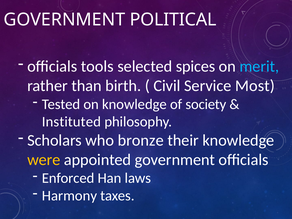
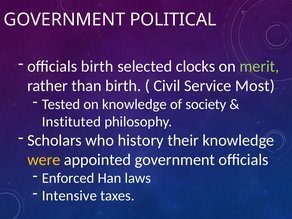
officials tools: tools -> birth (97, 66)
spices: spices -> clocks (196, 66)
merit colour: light blue -> light green (259, 66)
bronze: bronze -> history (141, 140)
Harmony: Harmony -> Intensive (69, 196)
